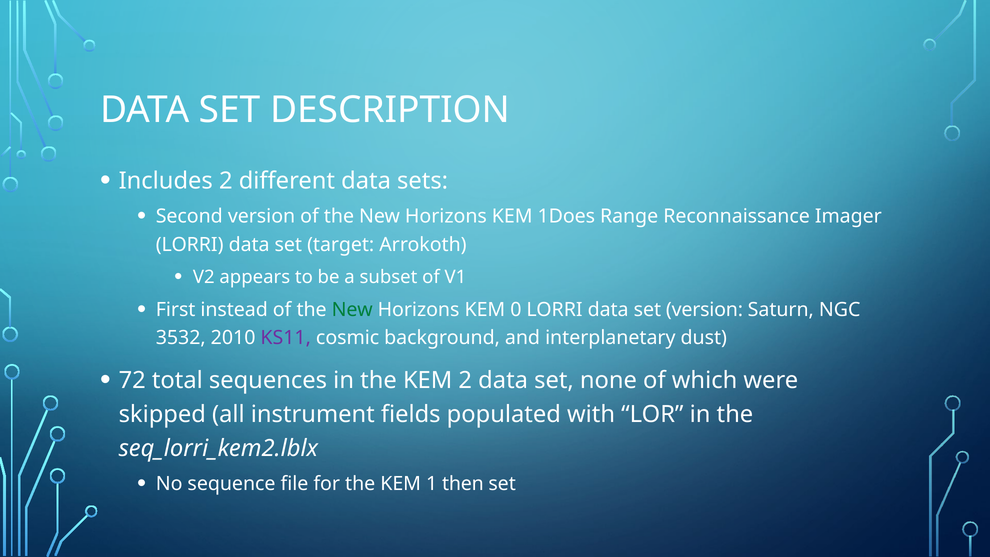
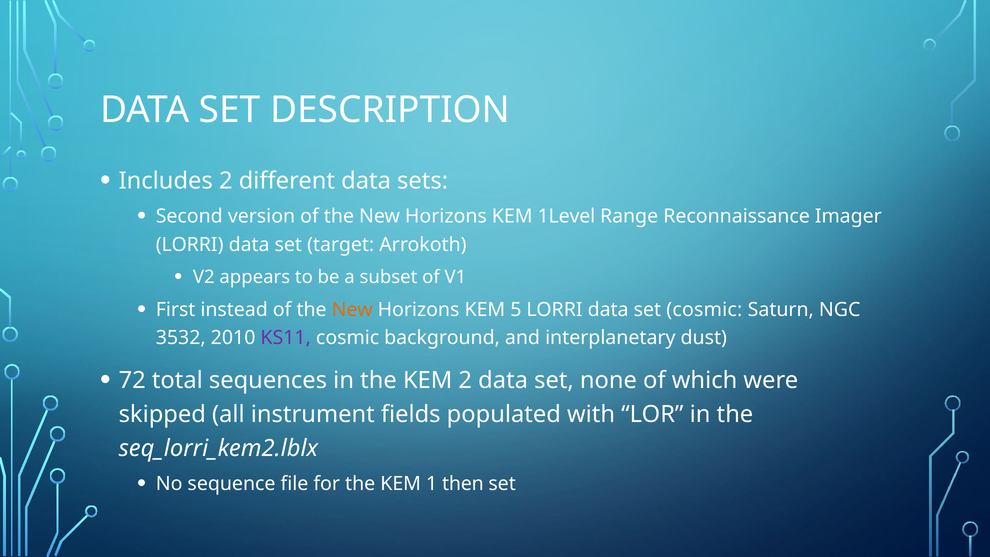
1Does: 1Does -> 1Level (566, 216)
New colour: green -> orange (352, 310)
0: 0 -> 5 (516, 310)
set version: version -> cosmic (704, 310)
